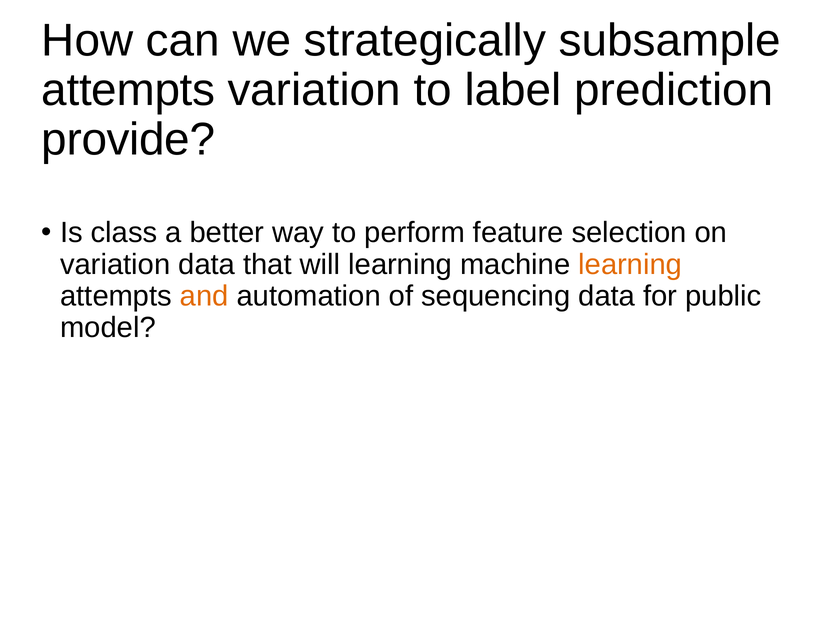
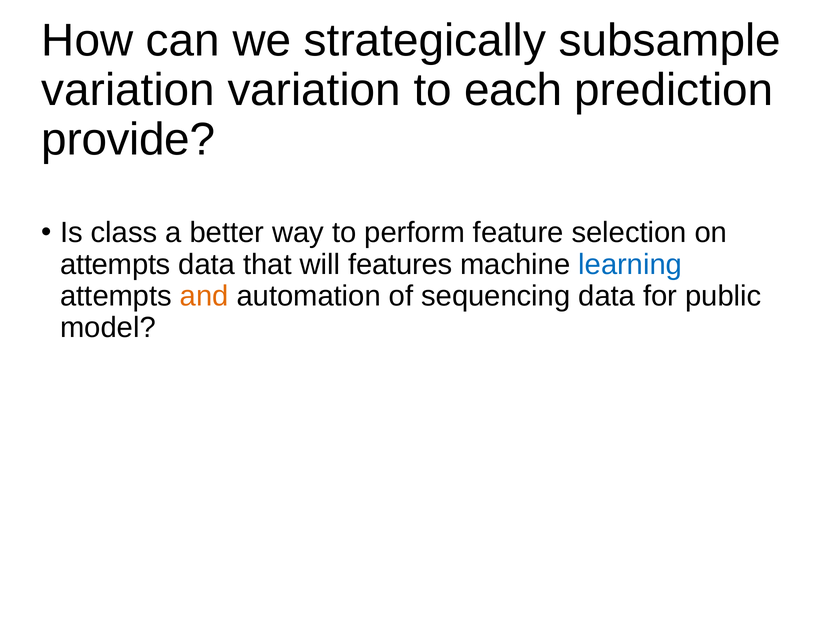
attempts: attempts -> variation (128, 90)
label: label -> each (513, 90)
variation: variation -> attempts (115, 264)
will learning: learning -> features (400, 264)
learning colour: orange -> blue (630, 264)
